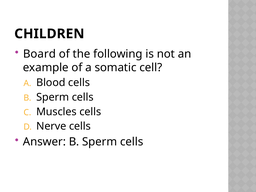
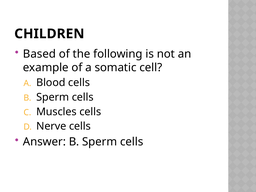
Board: Board -> Based (39, 54)
